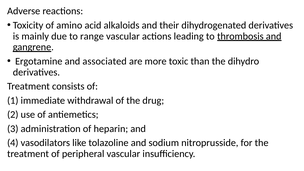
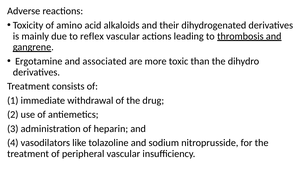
range: range -> reflex (92, 36)
